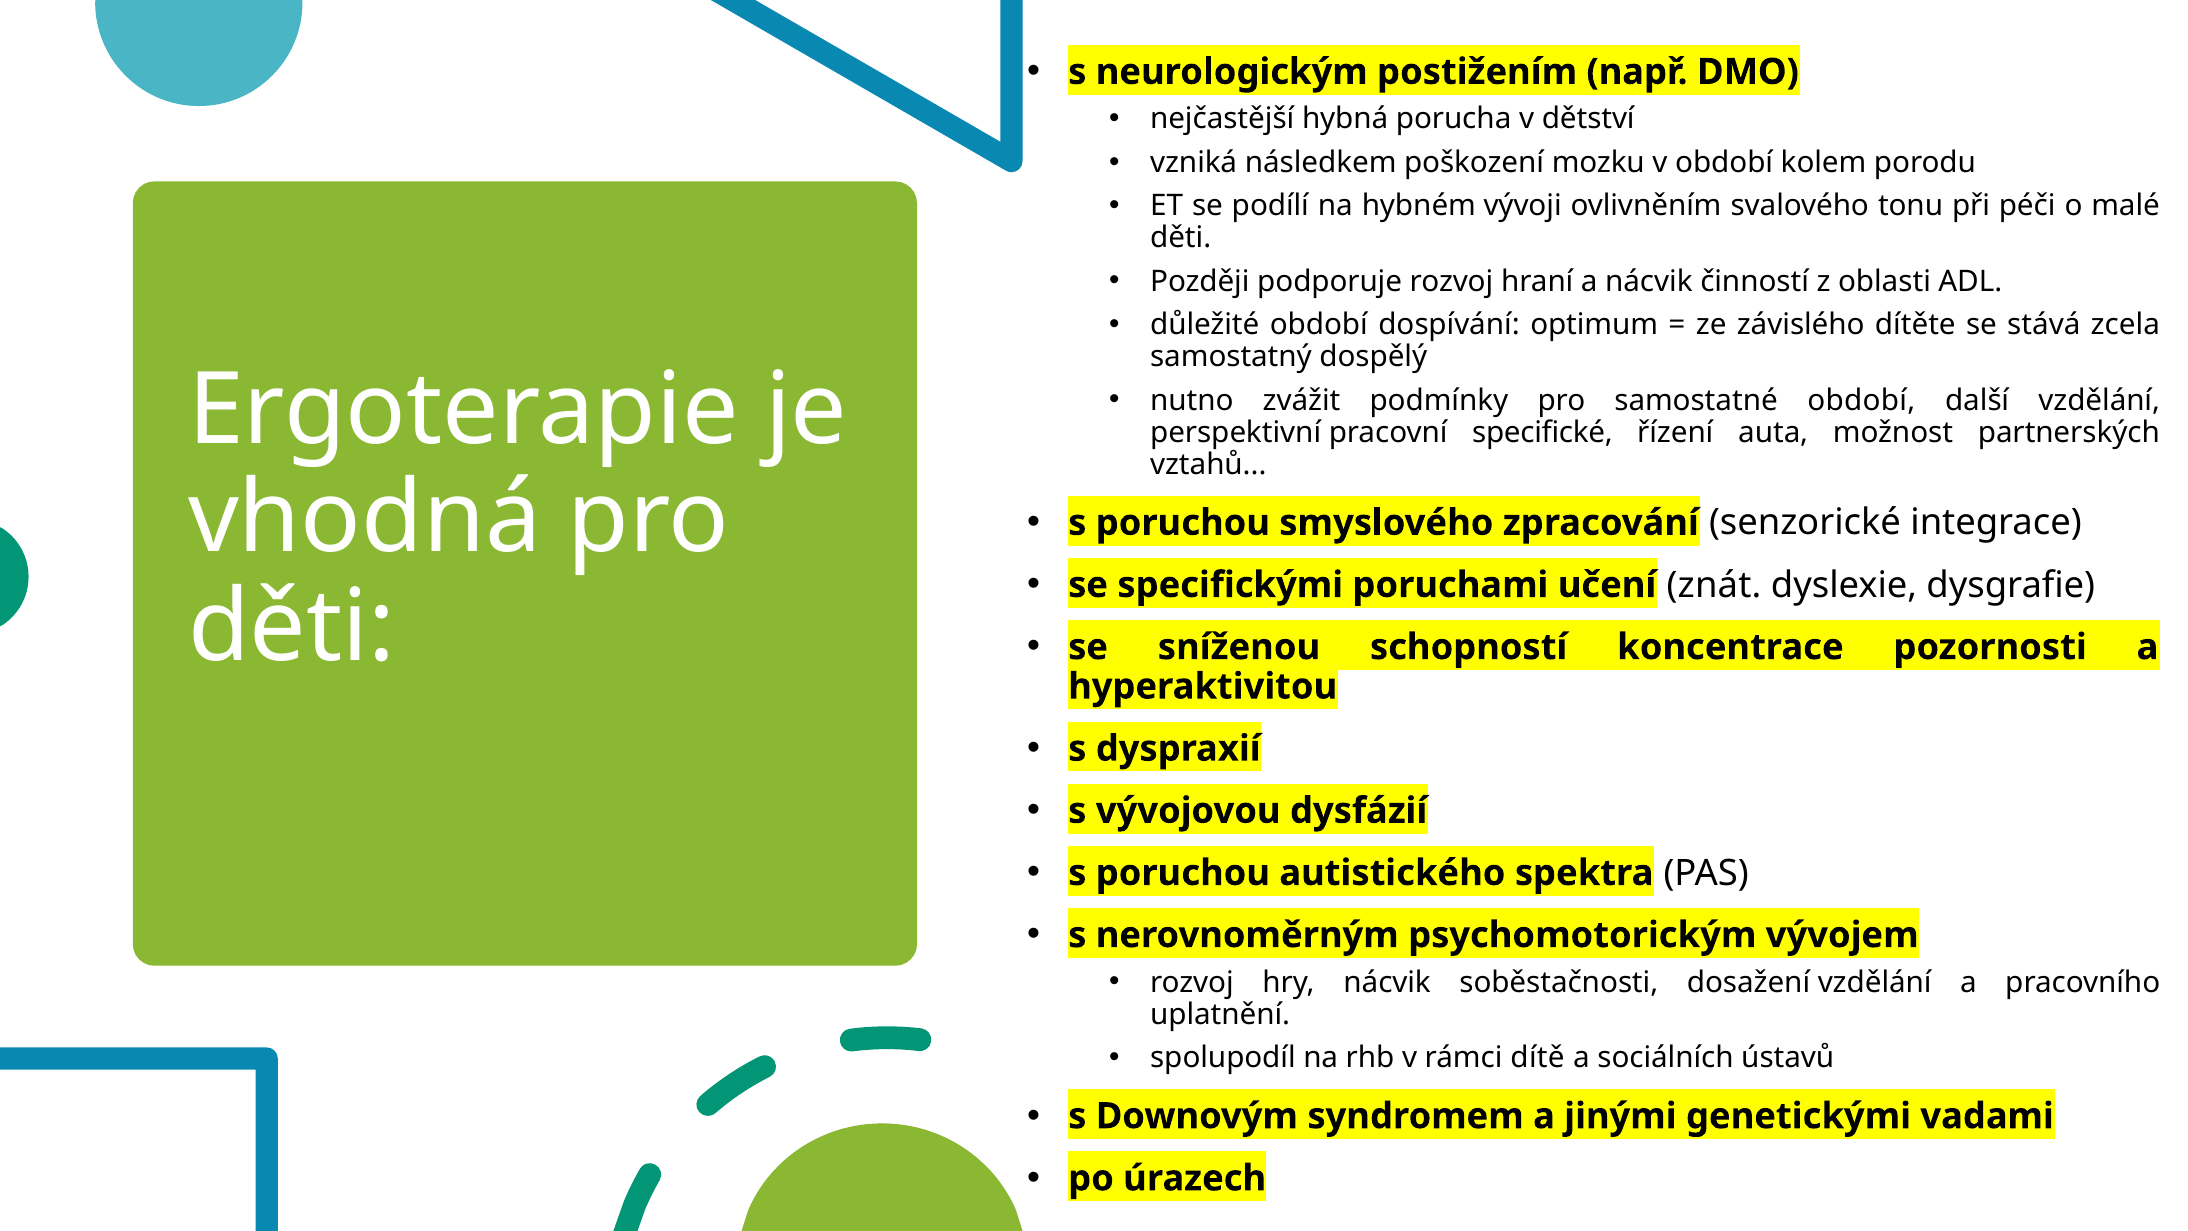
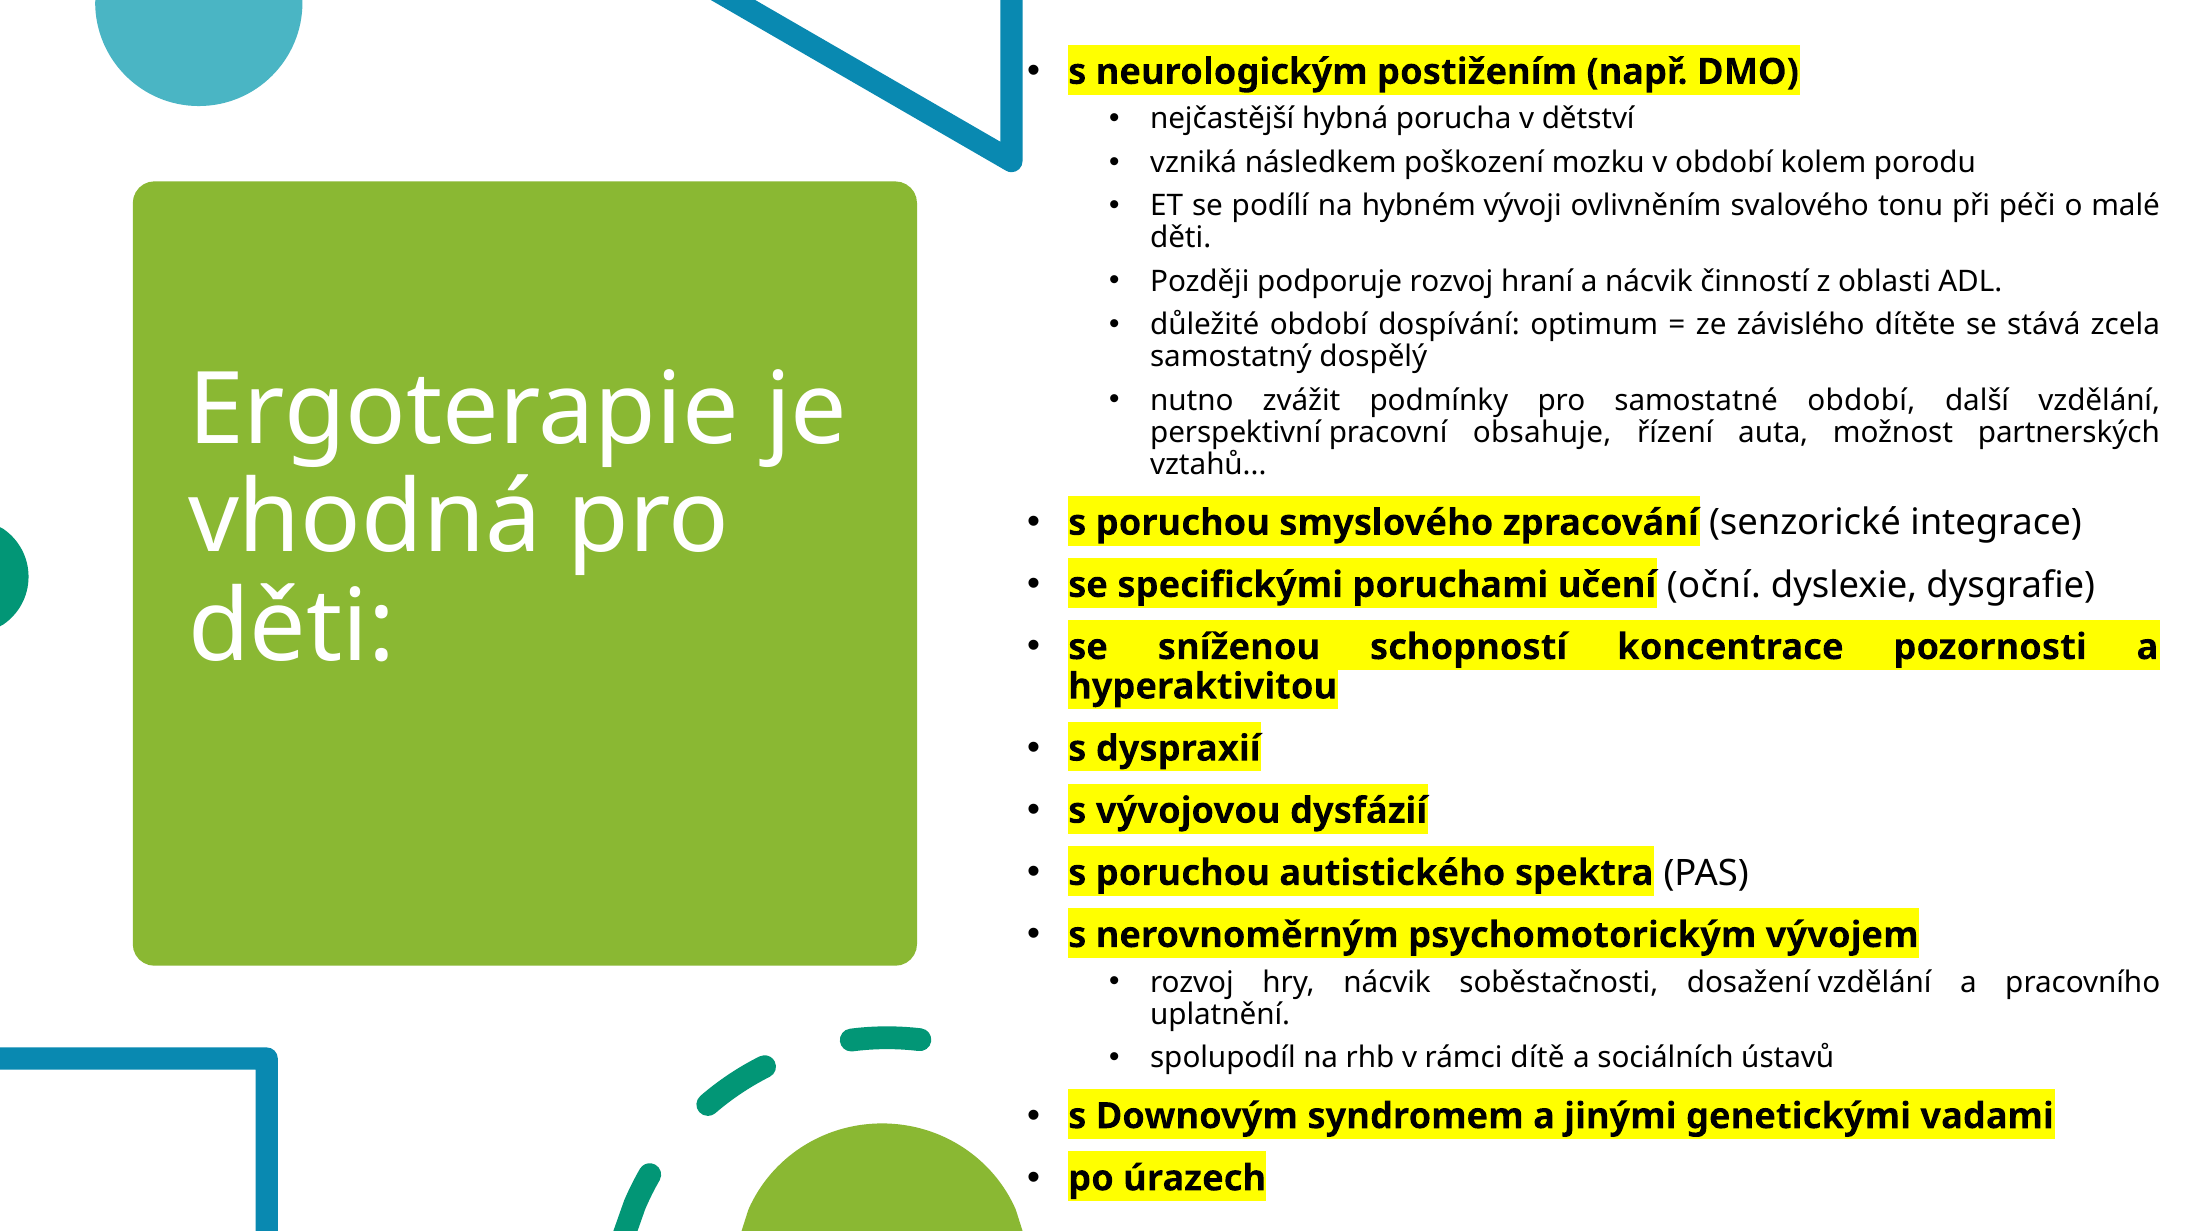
specifické: specifické -> obsahuje (1542, 432)
znát: znát -> oční (1714, 585)
